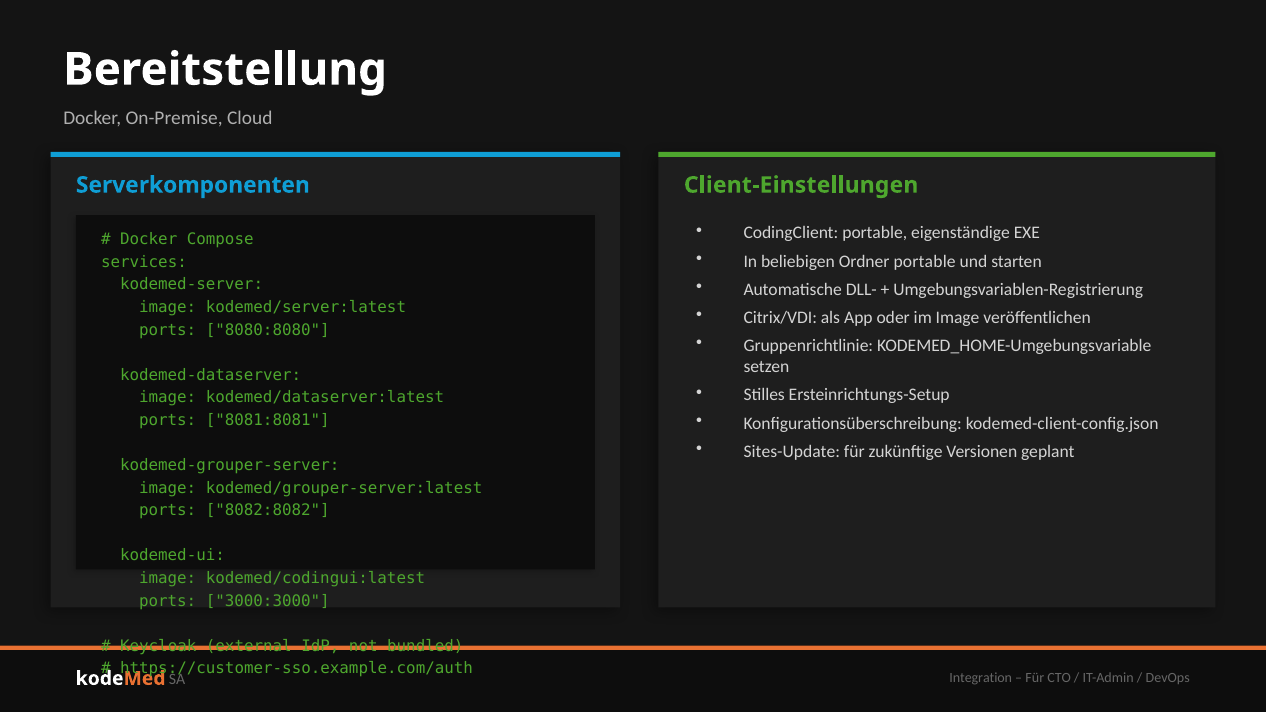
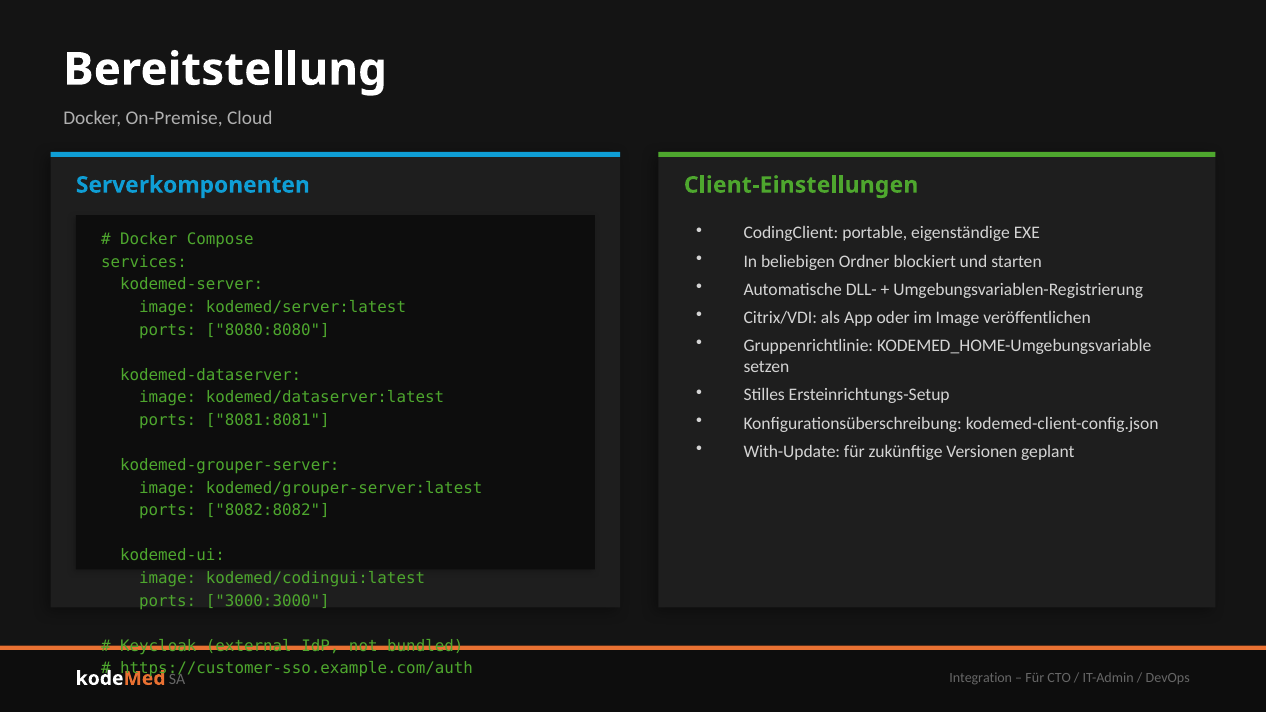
Ordner portable: portable -> blockiert (925, 261)
Sites-Update: Sites-Update -> With-Update (792, 451)
